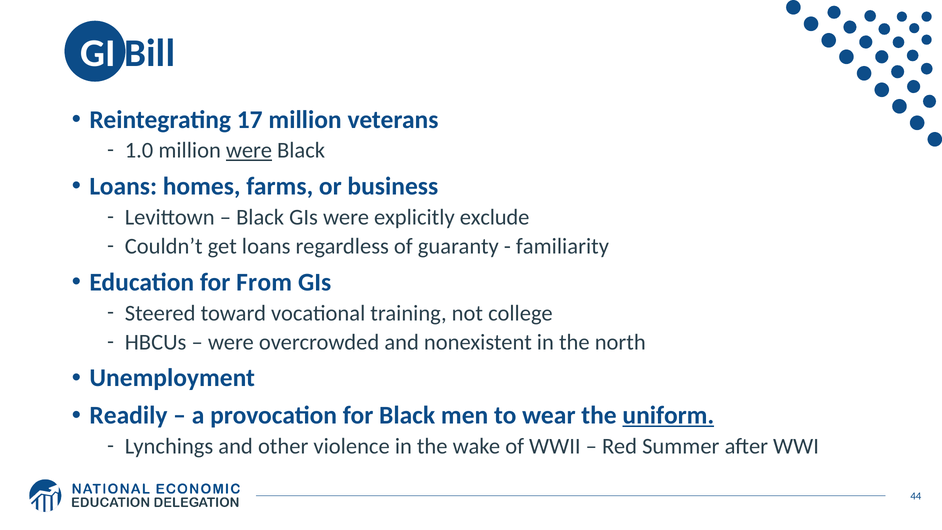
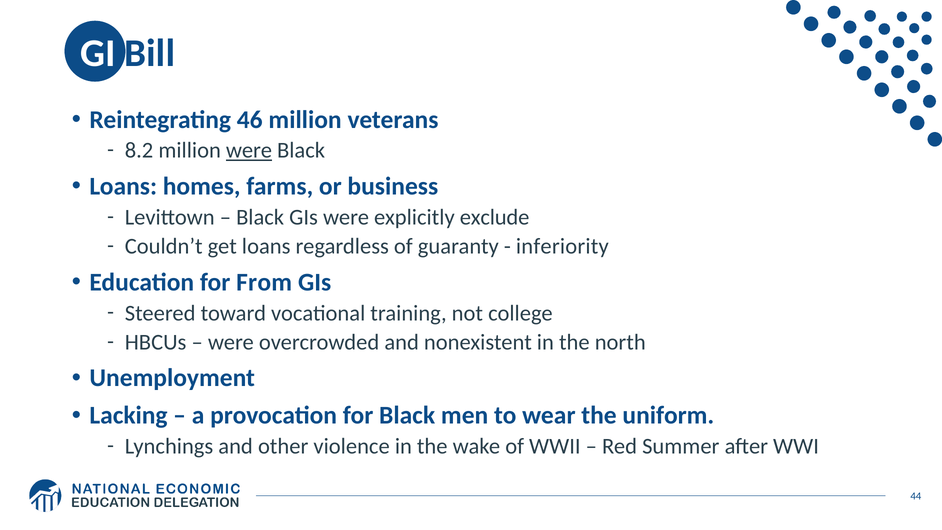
17: 17 -> 46 (250, 120)
1.0: 1.0 -> 8.2 (139, 150)
familiarity: familiarity -> inferiority (562, 246)
Readily: Readily -> Lacking (129, 415)
uniform underline: present -> none (668, 415)
